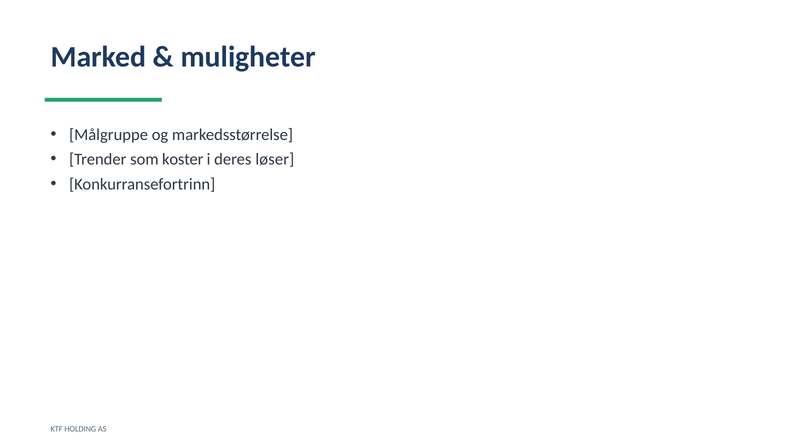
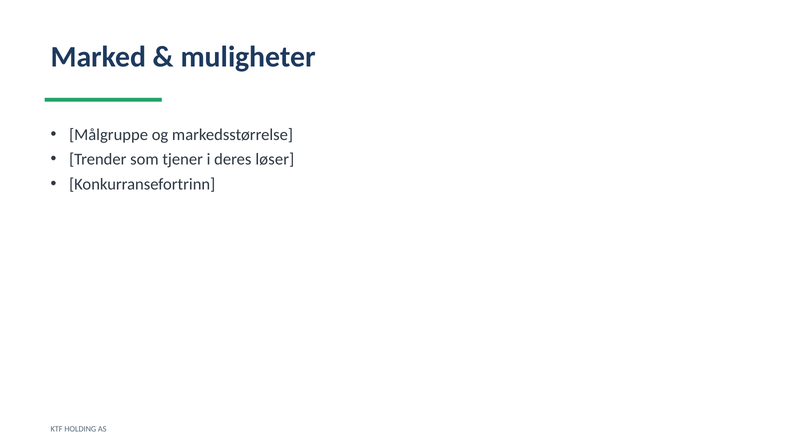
koster: koster -> tjener (183, 159)
